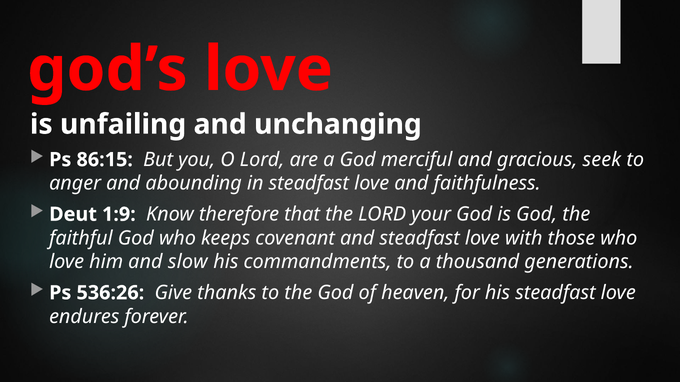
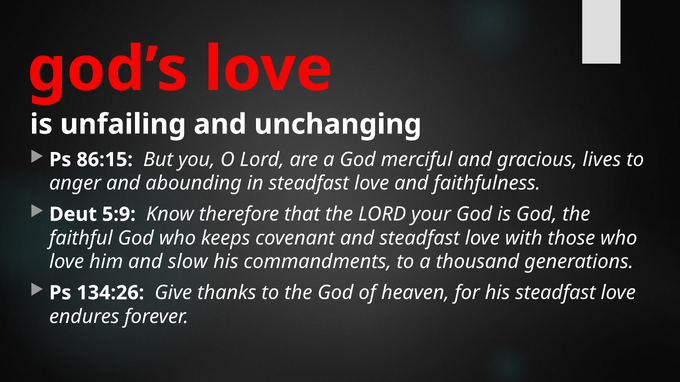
seek: seek -> lives (602, 160)
1:9: 1:9 -> 5:9 (119, 215)
536:26: 536:26 -> 134:26 (110, 293)
